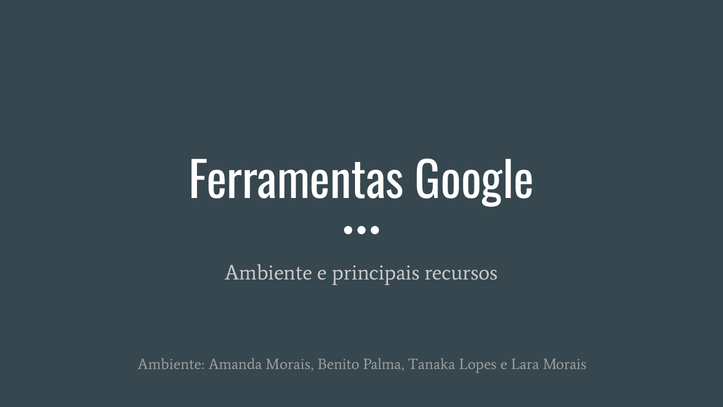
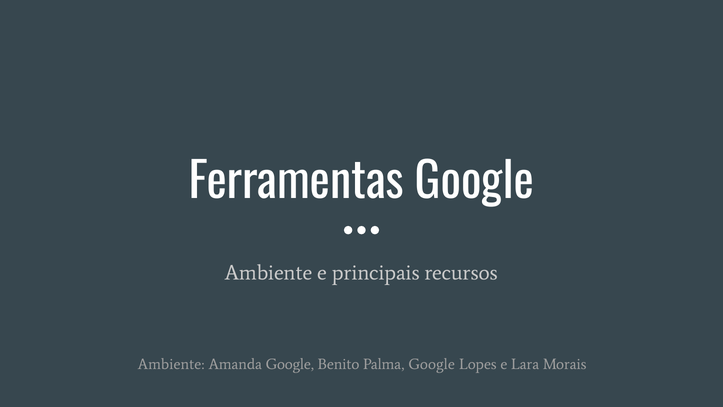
Amanda Morais: Morais -> Google (290, 364)
Palma Tanaka: Tanaka -> Google (432, 364)
